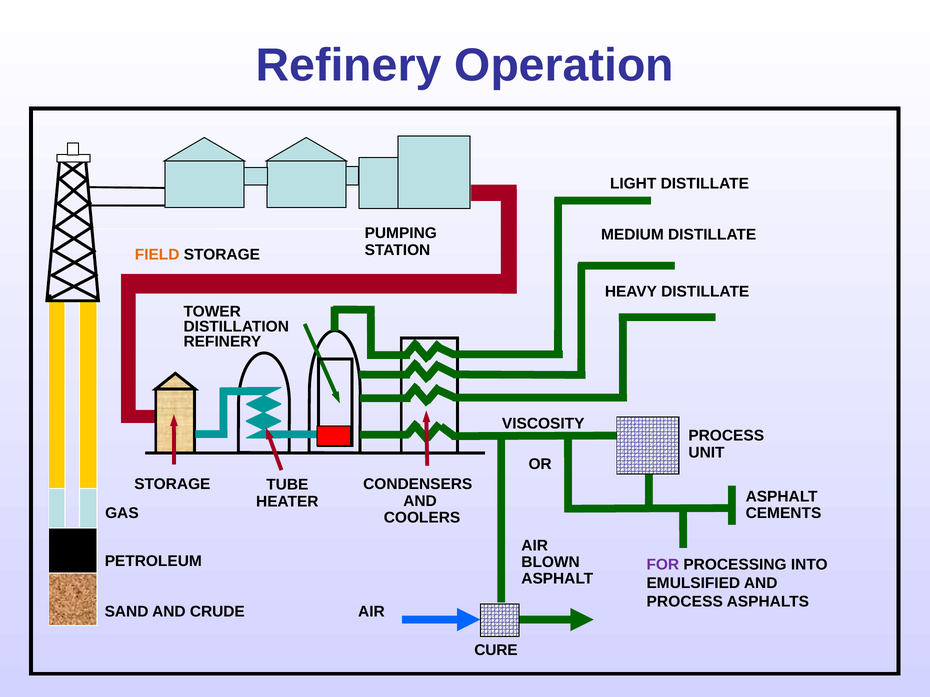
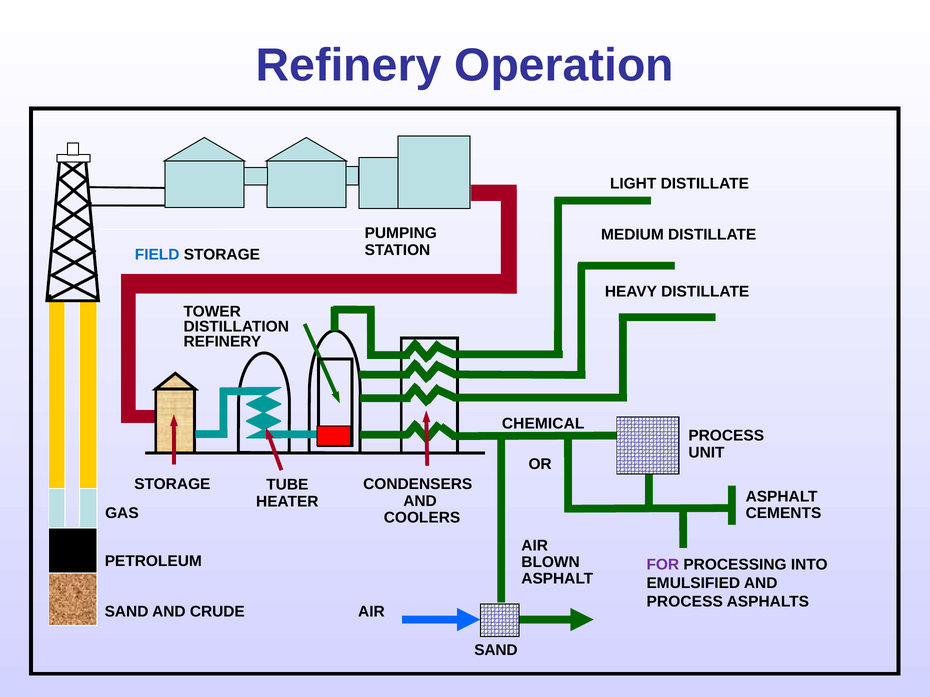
FIELD colour: orange -> blue (157, 255)
VISCOSITY: VISCOSITY -> CHEMICAL (543, 424)
CURE: CURE -> SAND (496, 650)
